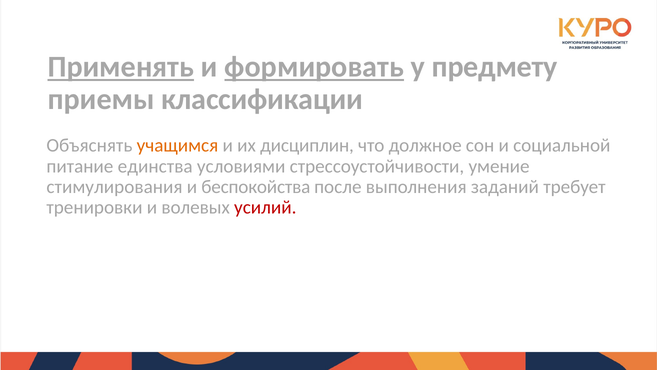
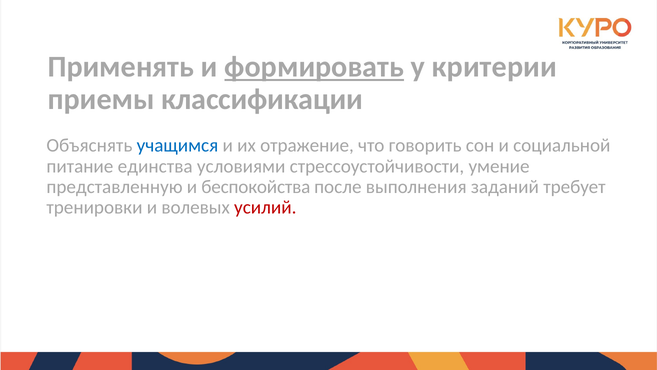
Применять underline: present -> none (121, 67)
предмету: предмету -> критерии (494, 67)
учащимся colour: orange -> blue (177, 145)
дисциплин: дисциплин -> отражение (307, 145)
должное: должное -> говорить (425, 145)
стимулирования: стимулирования -> представленную (115, 187)
